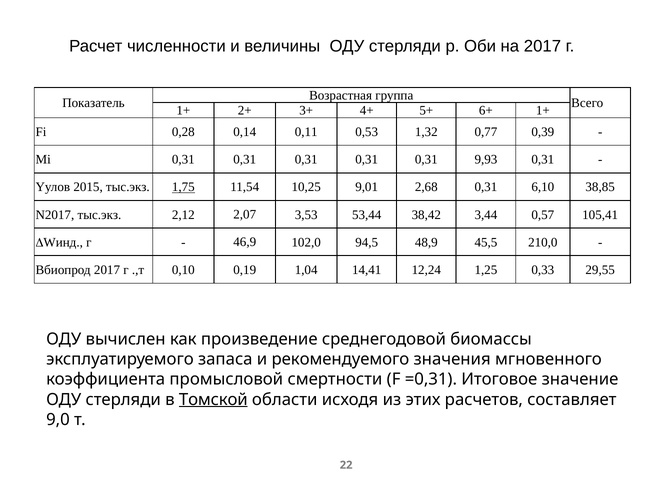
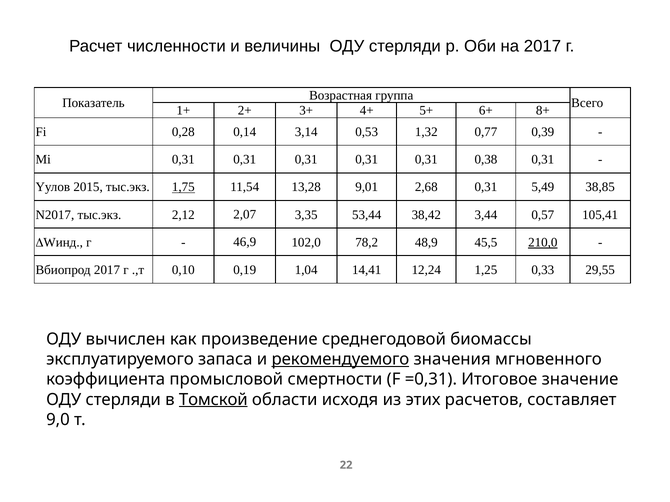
6+ 1+: 1+ -> 8+ (543, 111)
0,11: 0,11 -> 3,14 (306, 132)
9,93: 9,93 -> 0,38 (486, 160)
10,25: 10,25 -> 13,28 (306, 187)
6,10: 6,10 -> 5,49 (543, 187)
3,53: 3,53 -> 3,35 (306, 215)
94,5: 94,5 -> 78,2 (367, 243)
210,0 underline: none -> present (543, 243)
рекомендуемого underline: none -> present (340, 360)
